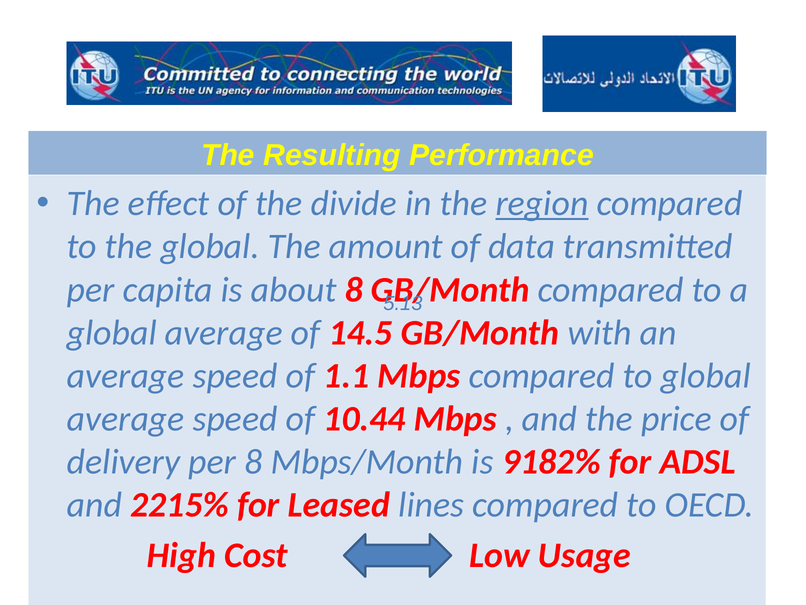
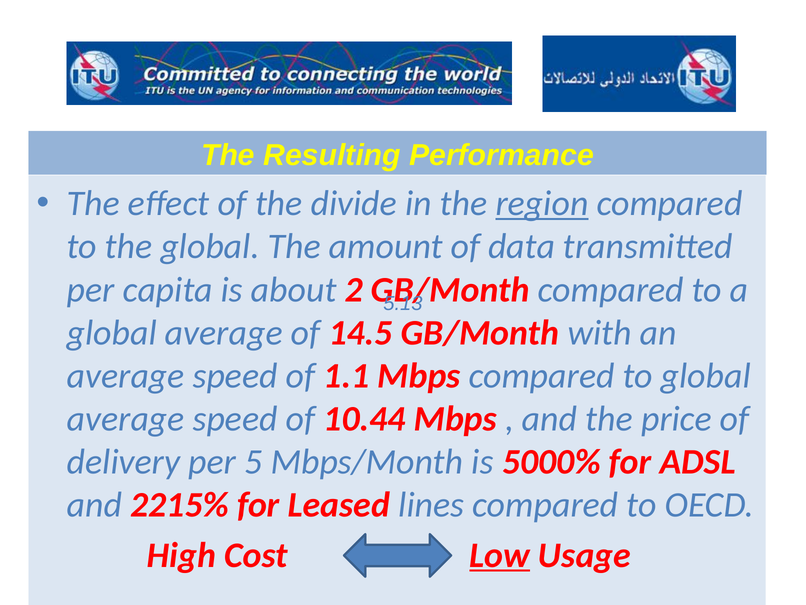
about 8: 8 -> 2 (354, 289)
per 8: 8 -> 5 (253, 462)
9182%: 9182% -> 5000% (551, 462)
Low underline: none -> present (500, 555)
